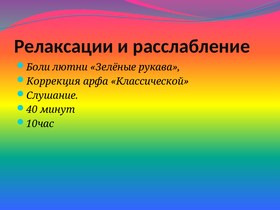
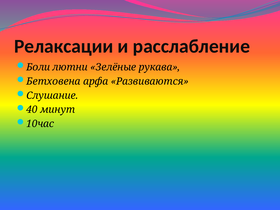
Коррекция: Коррекция -> Бетховена (53, 81)
Классической: Классической -> Развиваются (150, 81)
